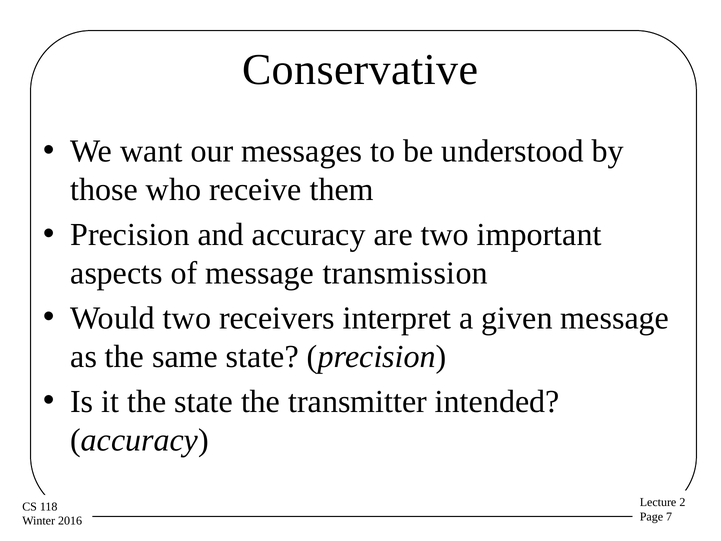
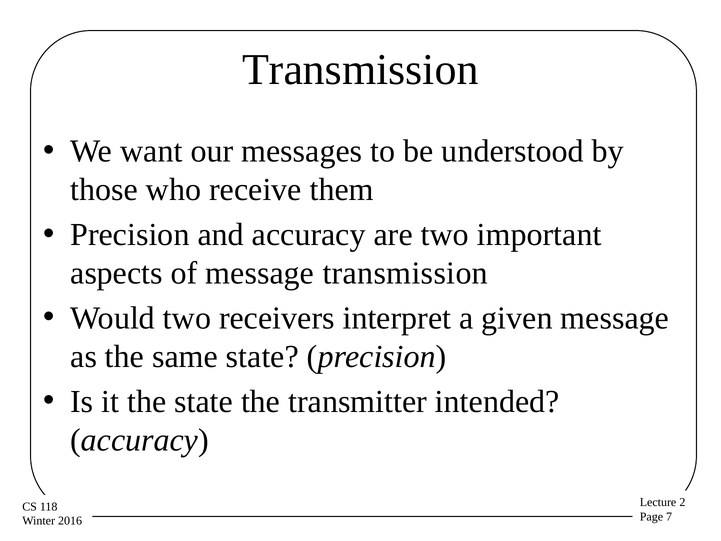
Conservative: Conservative -> Transmission (360, 70)
